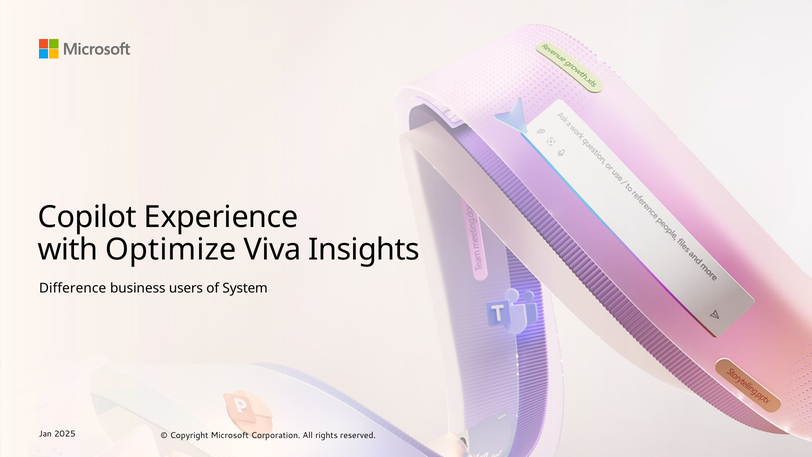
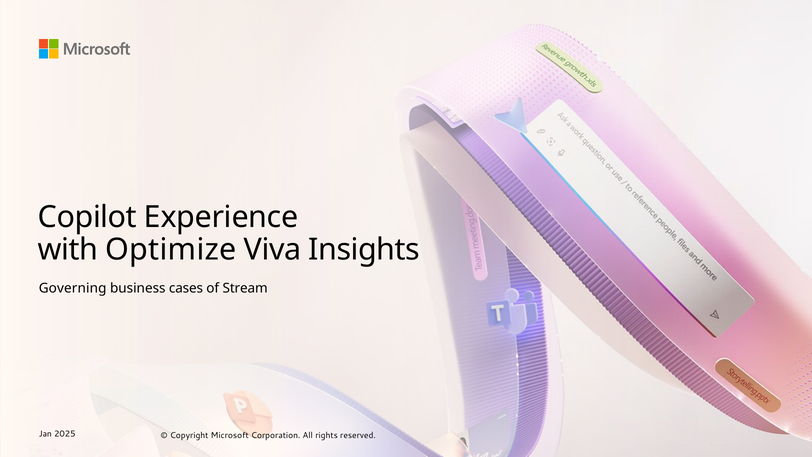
Difference: Difference -> Governing (73, 288)
users: users -> cases (186, 288)
System: System -> Stream (245, 288)
